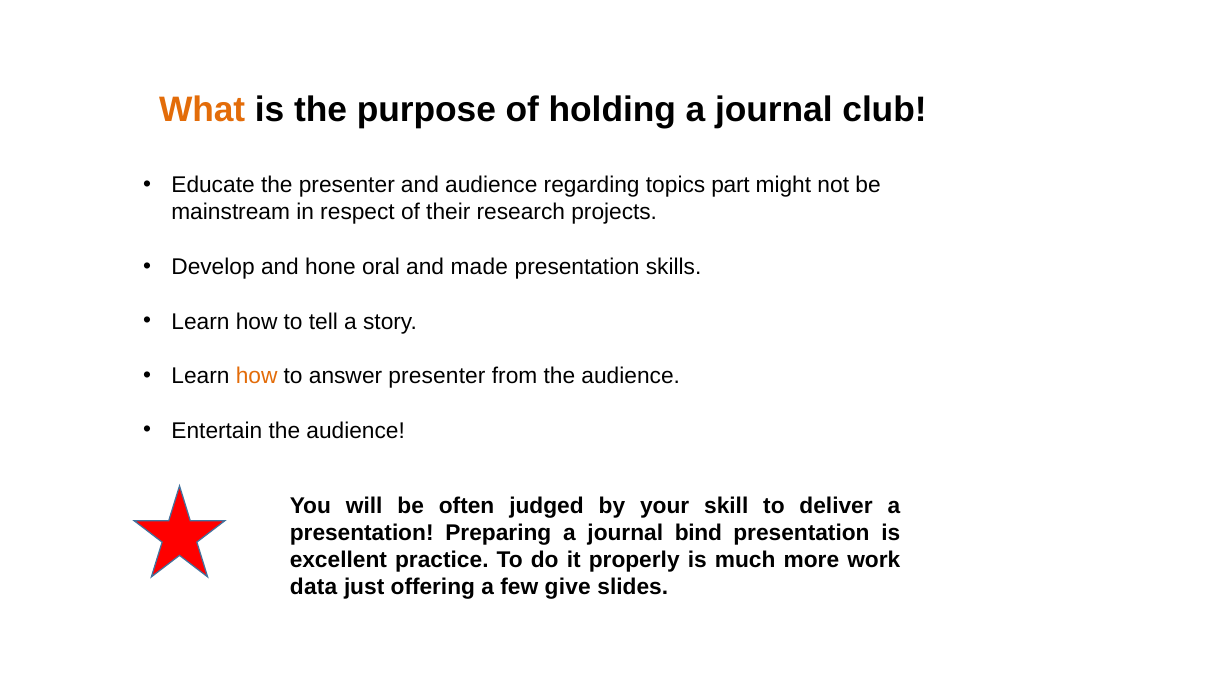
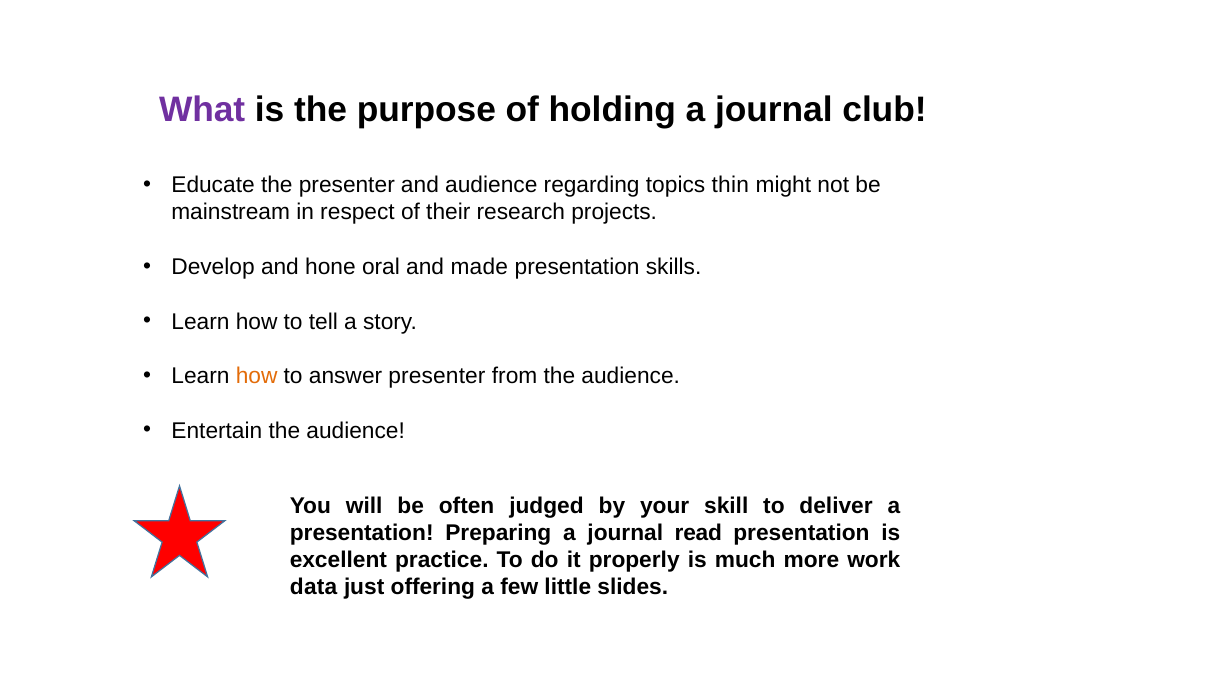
What colour: orange -> purple (202, 109)
part: part -> thin (730, 185)
bind: bind -> read (698, 533)
give: give -> little (568, 587)
